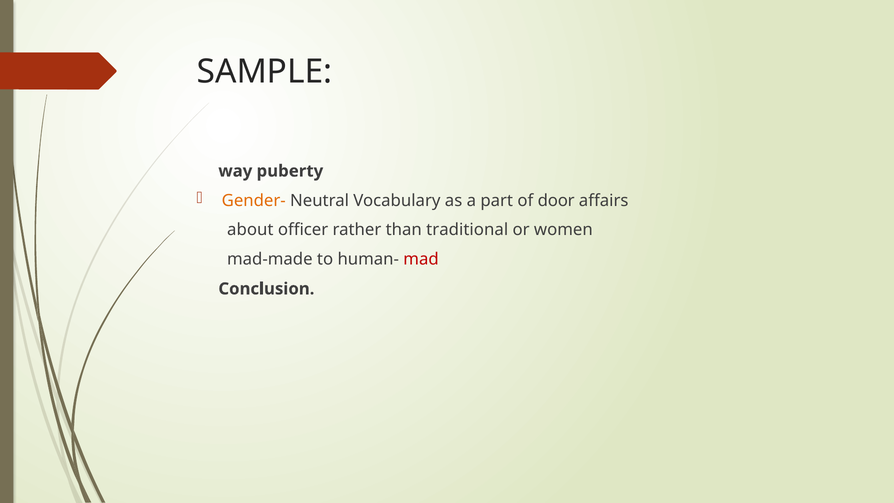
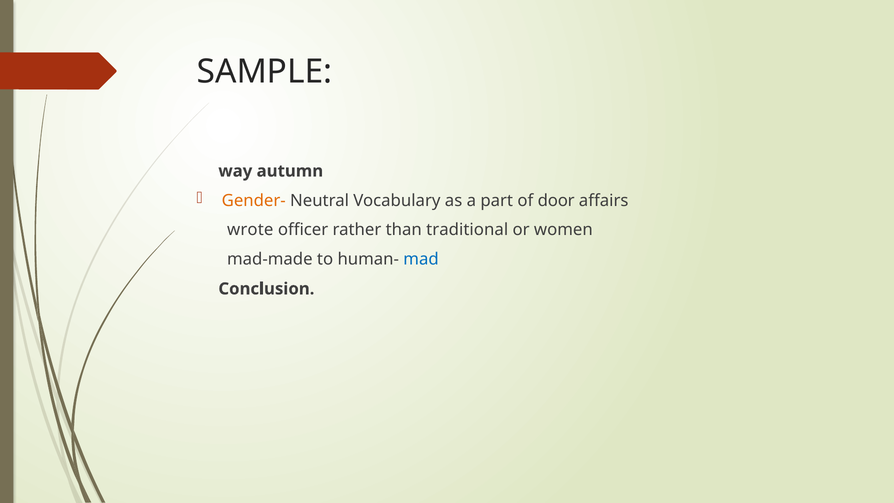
puberty: puberty -> autumn (290, 171)
about: about -> wrote (250, 230)
mad colour: red -> blue (421, 259)
